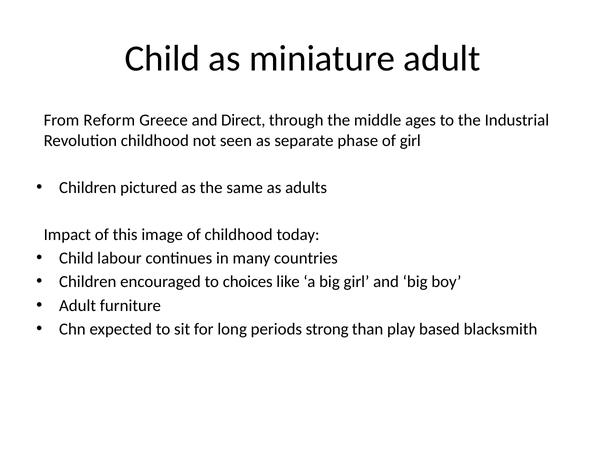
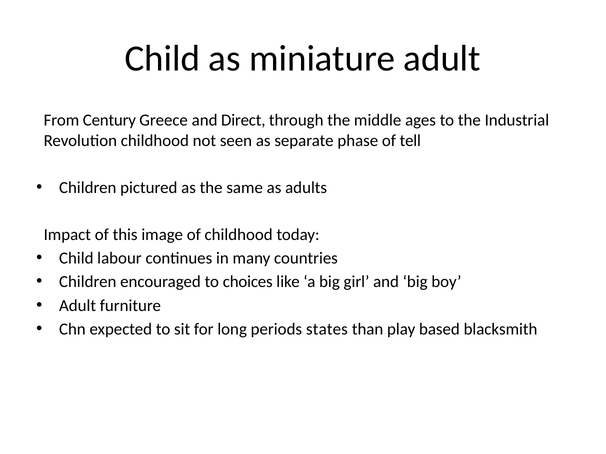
Reform: Reform -> Century (109, 120)
of girl: girl -> tell (410, 141)
strong: strong -> states (327, 329)
